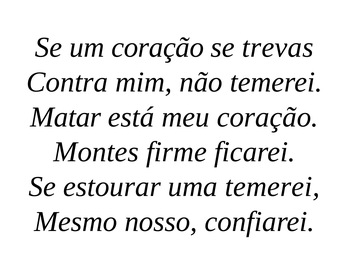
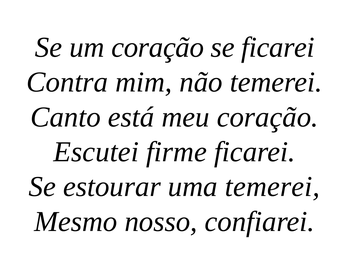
se trevas: trevas -> ficarei (278, 47)
Matar: Matar -> Canto (66, 117)
Montes: Montes -> Escutei (96, 152)
